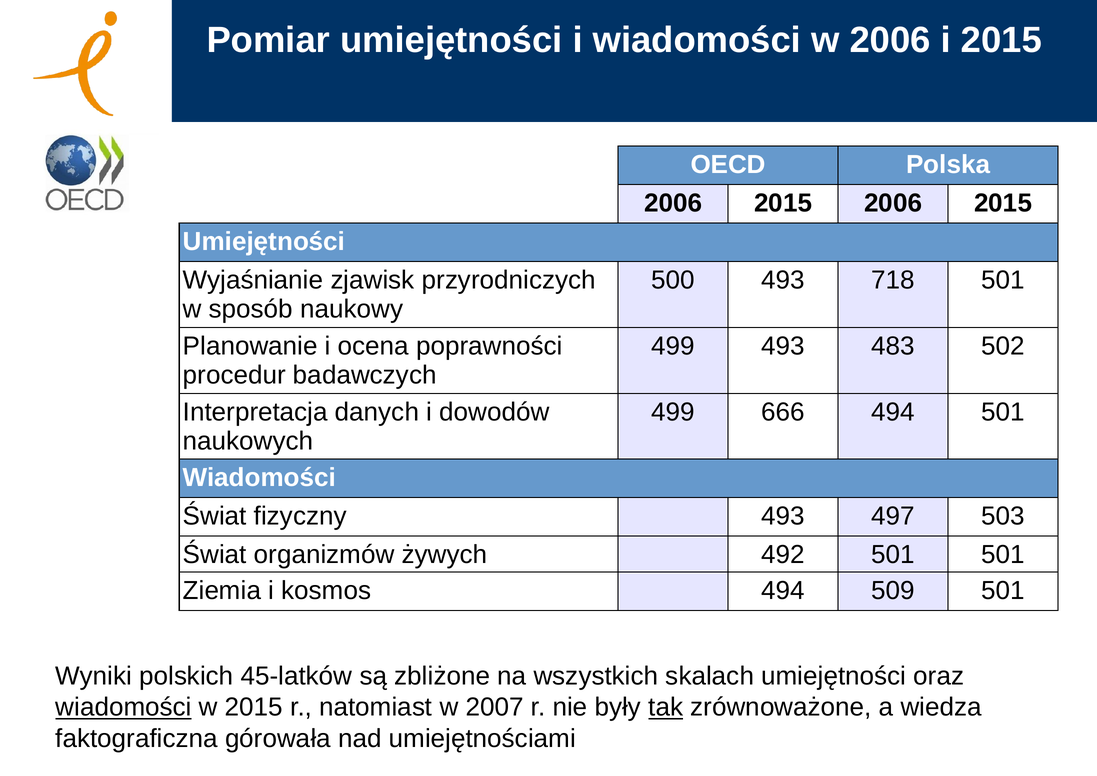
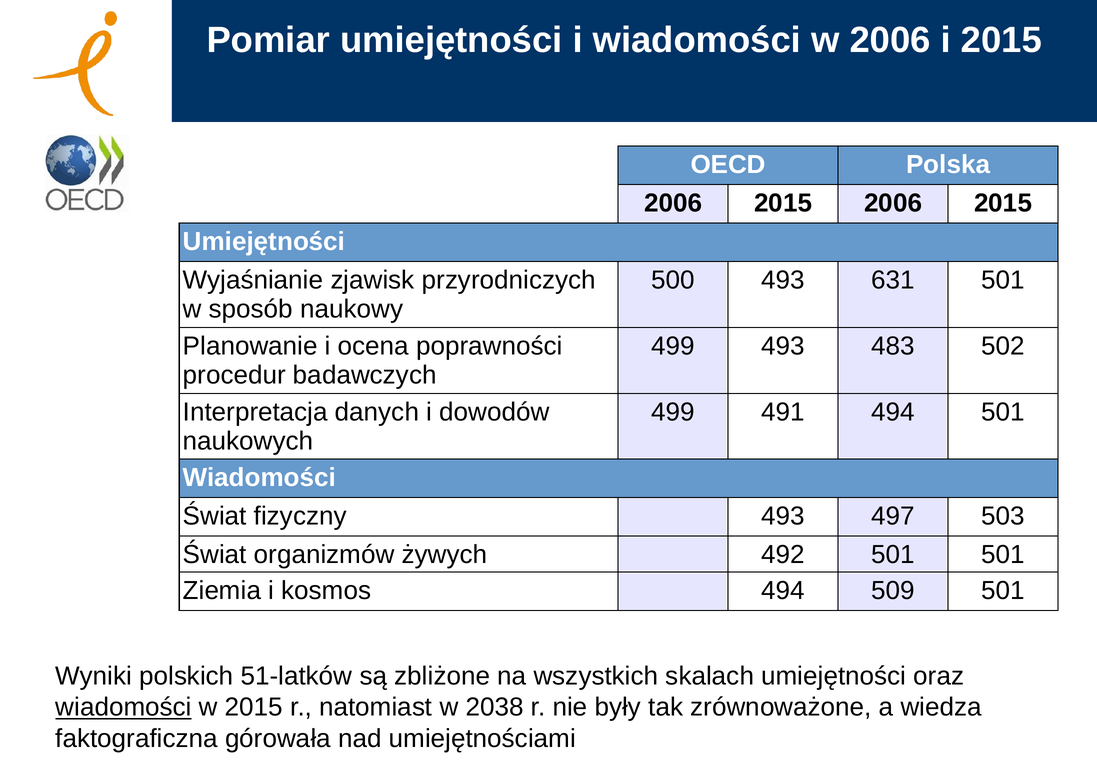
718: 718 -> 631 (893, 280)
666: 666 -> 491 (783, 412)
45-latków: 45-latków -> 51-latków (297, 676)
2007: 2007 -> 2038 (495, 707)
tak underline: present -> none (666, 707)
